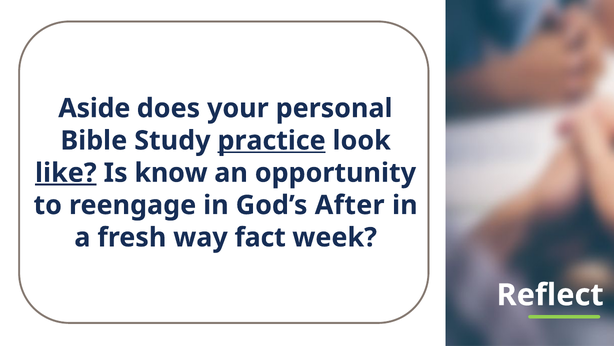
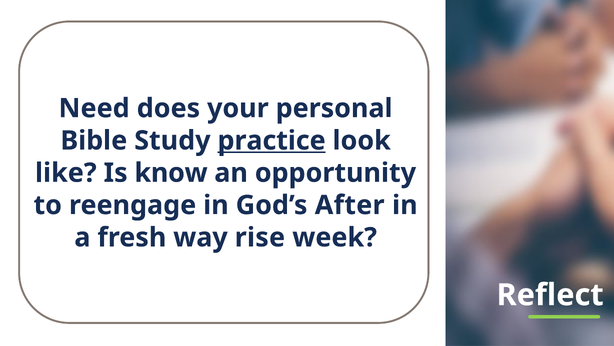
Aside: Aside -> Need (94, 108)
like underline: present -> none (66, 173)
fact: fact -> rise (260, 237)
